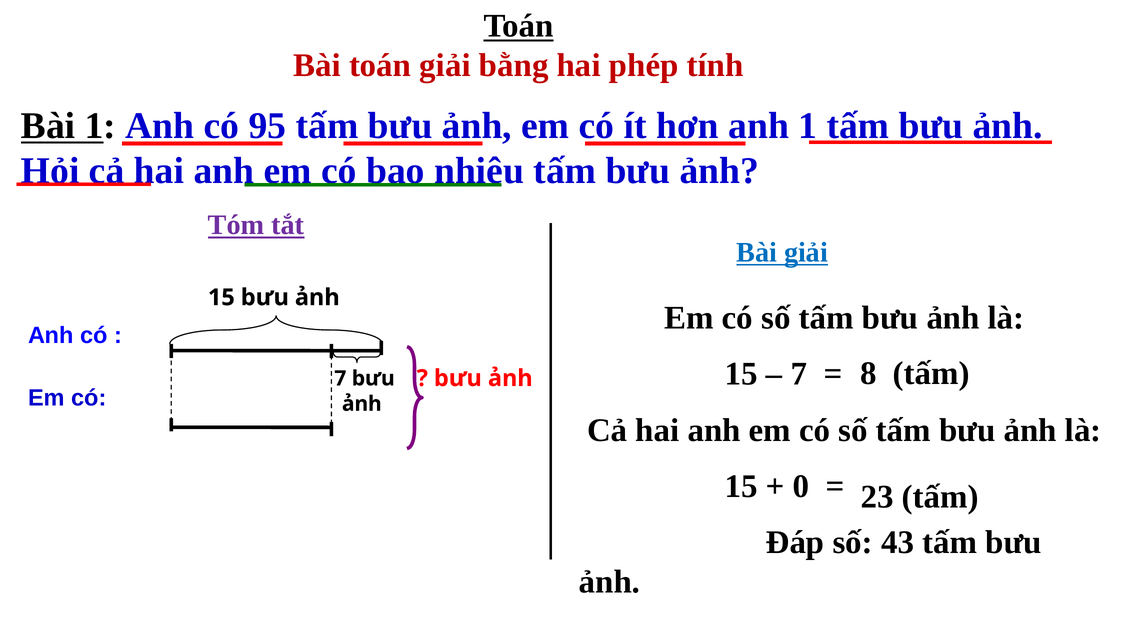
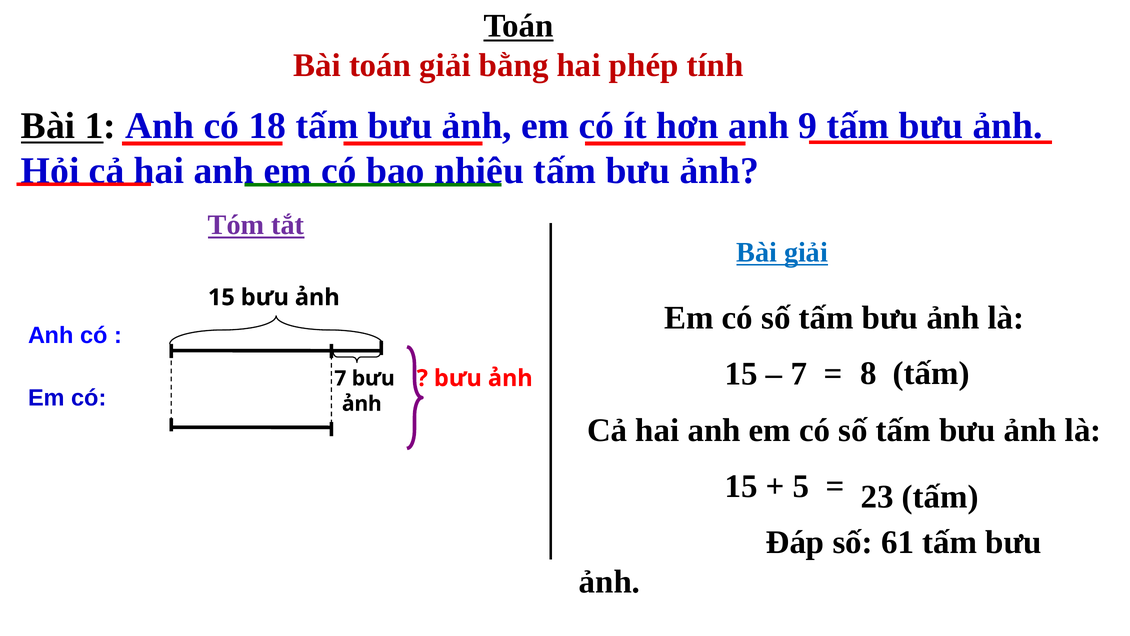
95: 95 -> 18 (267, 126)
anh 1: 1 -> 9 (808, 126)
0: 0 -> 5 (801, 486)
43: 43 -> 61 (898, 542)
